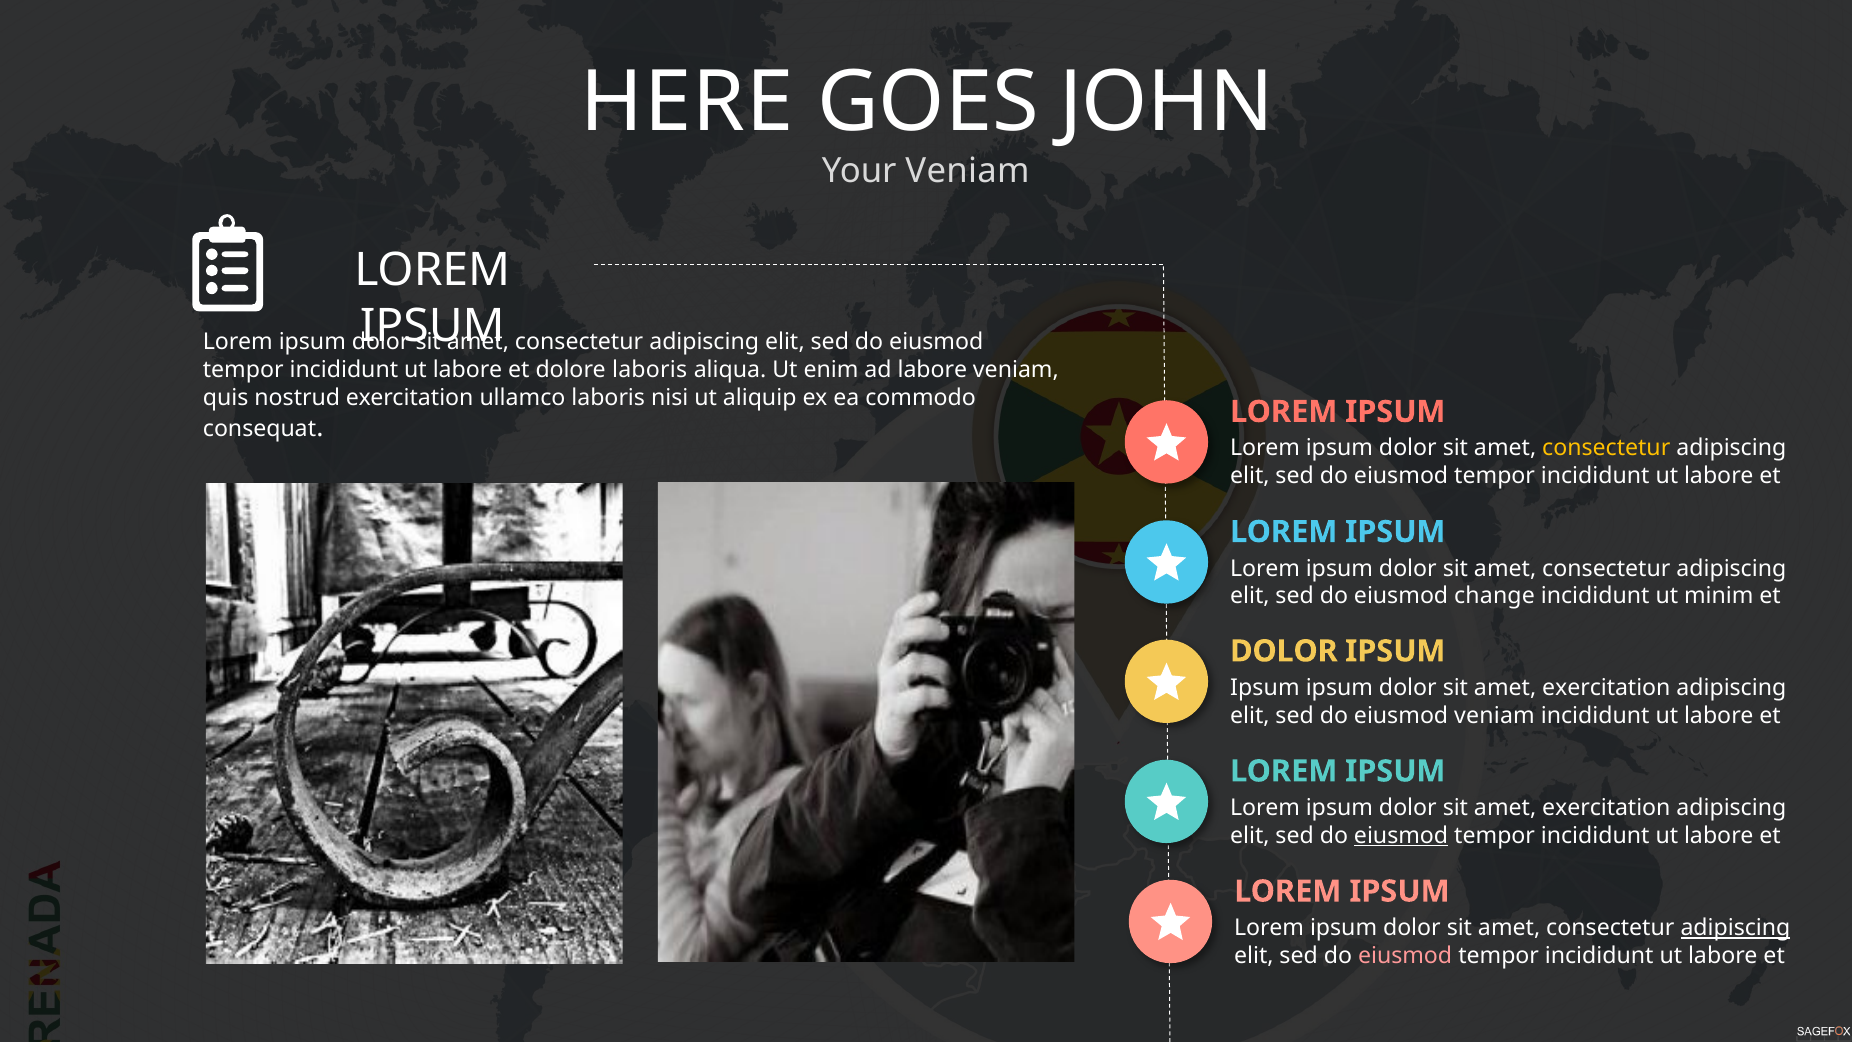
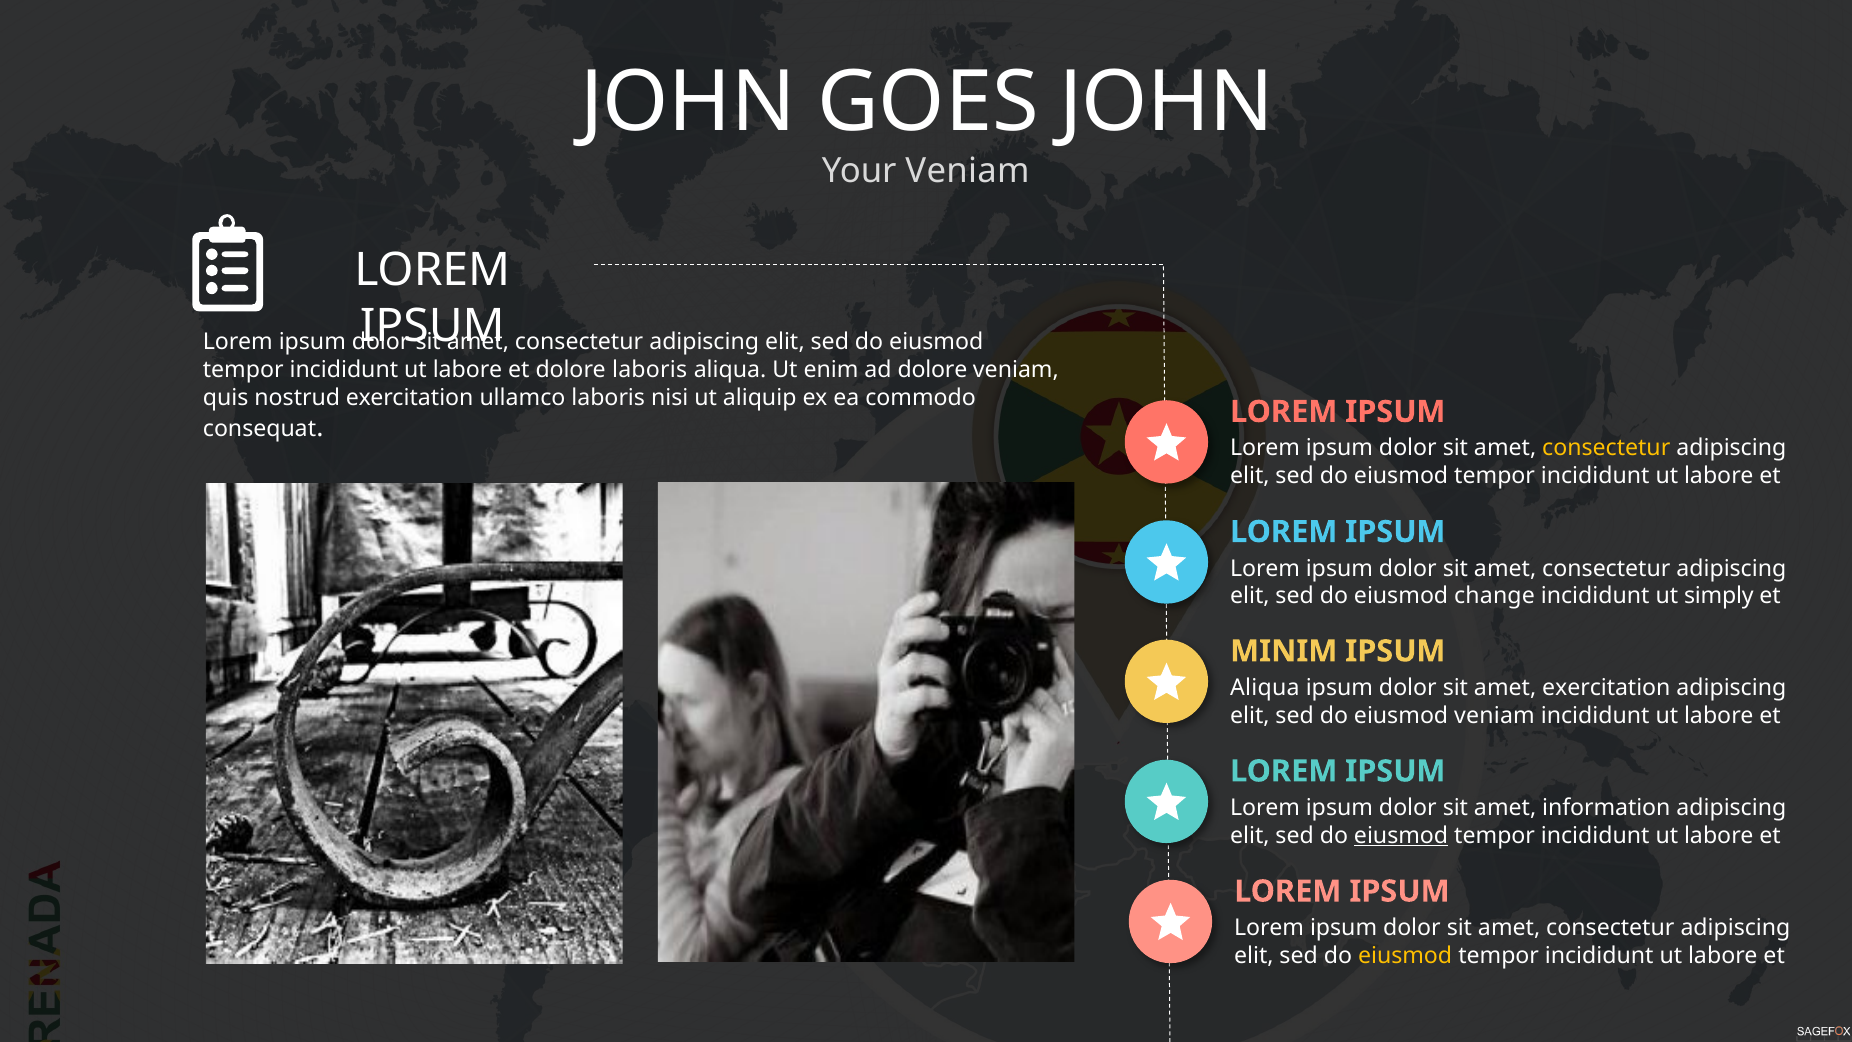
HERE: HERE -> JOHN (688, 103)
ad labore: labore -> dolore (932, 370)
minim: minim -> simply (1719, 596)
DOLOR: DOLOR -> MINIM (1284, 651)
Ipsum: Ipsum -> Aliqua (1265, 688)
exercitation: exercitation -> information (1606, 808)
adipiscing underline: present -> none (1735, 928)
eiusmod colour: pink -> yellow (1405, 955)
